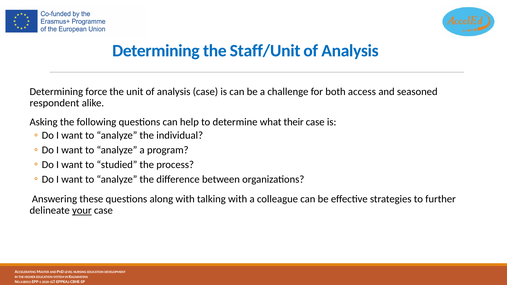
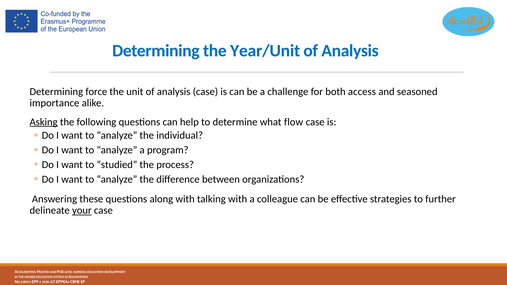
Staff/Unit: Staff/Unit -> Year/Unit (265, 51)
respondent: respondent -> importance (54, 103)
Asking underline: none -> present (44, 122)
their: their -> flow (294, 122)
